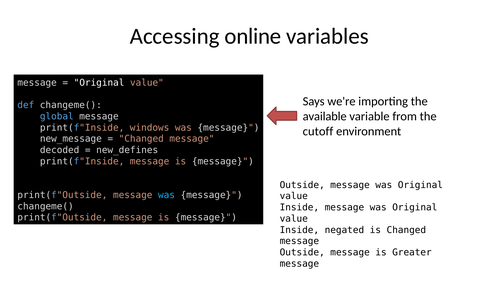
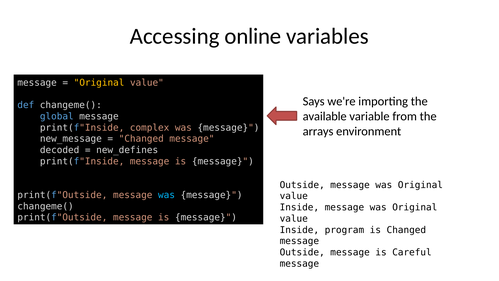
Original colour: white -> yellow (99, 83)
windows: windows -> complex (150, 127)
cutoff: cutoff -> arrays (318, 131)
negated: negated -> program (344, 230)
Greater: Greater -> Careful (412, 252)
